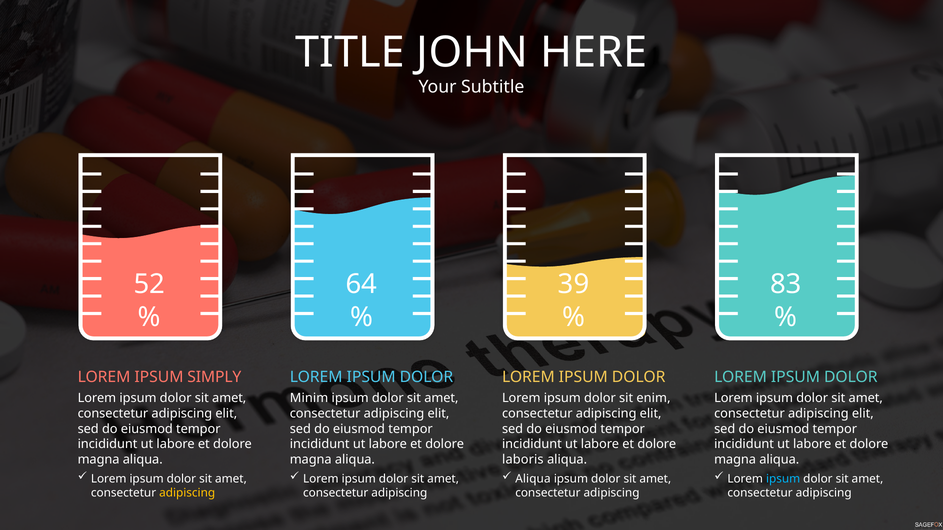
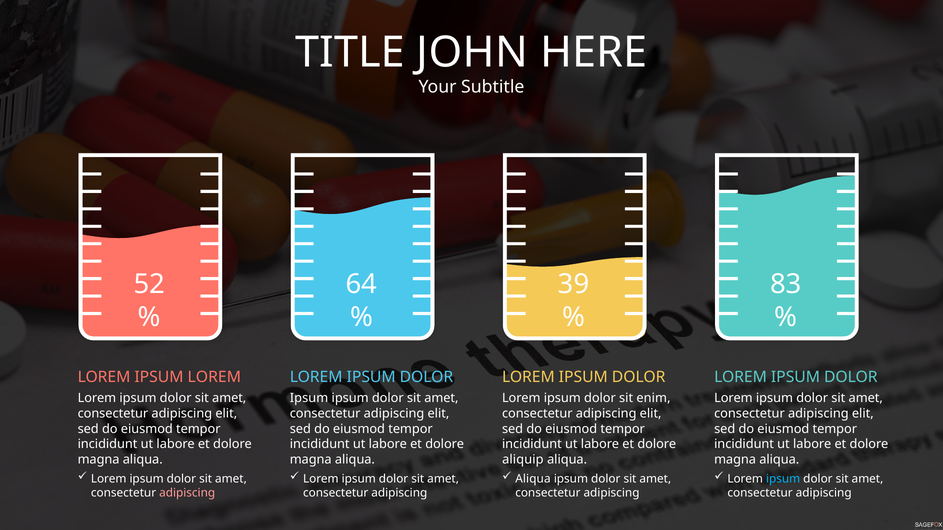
IPSUM SIMPLY: SIMPLY -> LOREM (214, 377)
Minim: Minim -> Ipsum (309, 398)
laboris: laboris -> aliquip (523, 460)
adipiscing colour: yellow -> pink (187, 493)
